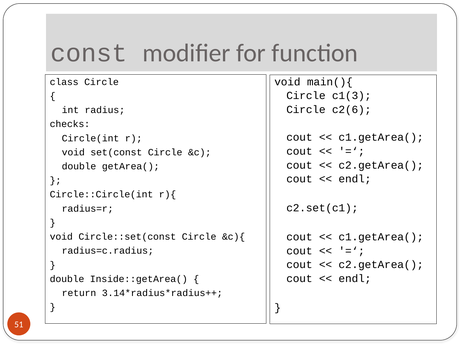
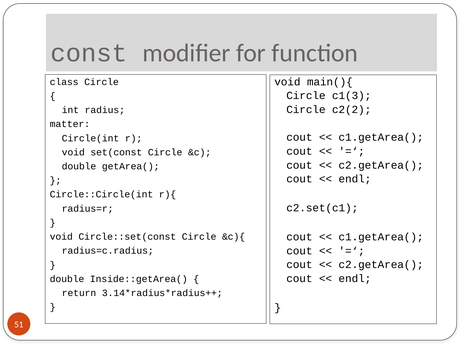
c2(6: c2(6 -> c2(2 (352, 110)
checks: checks -> matter (70, 124)
